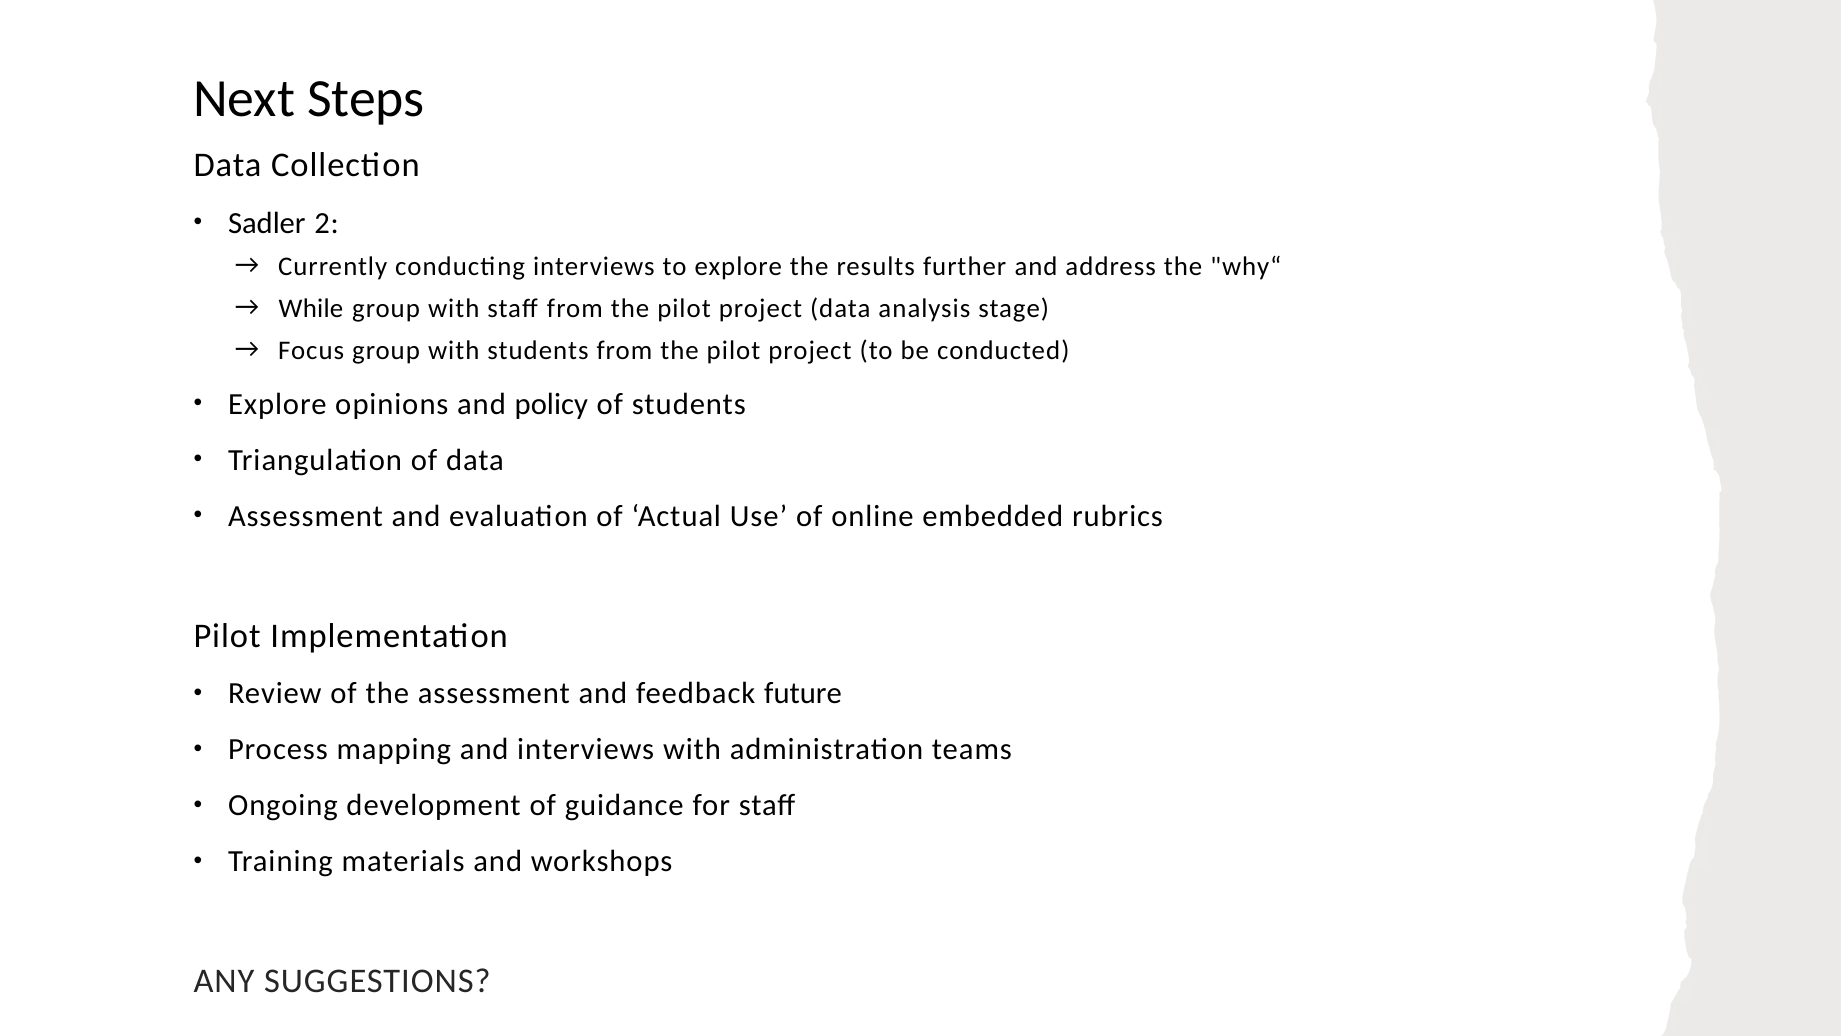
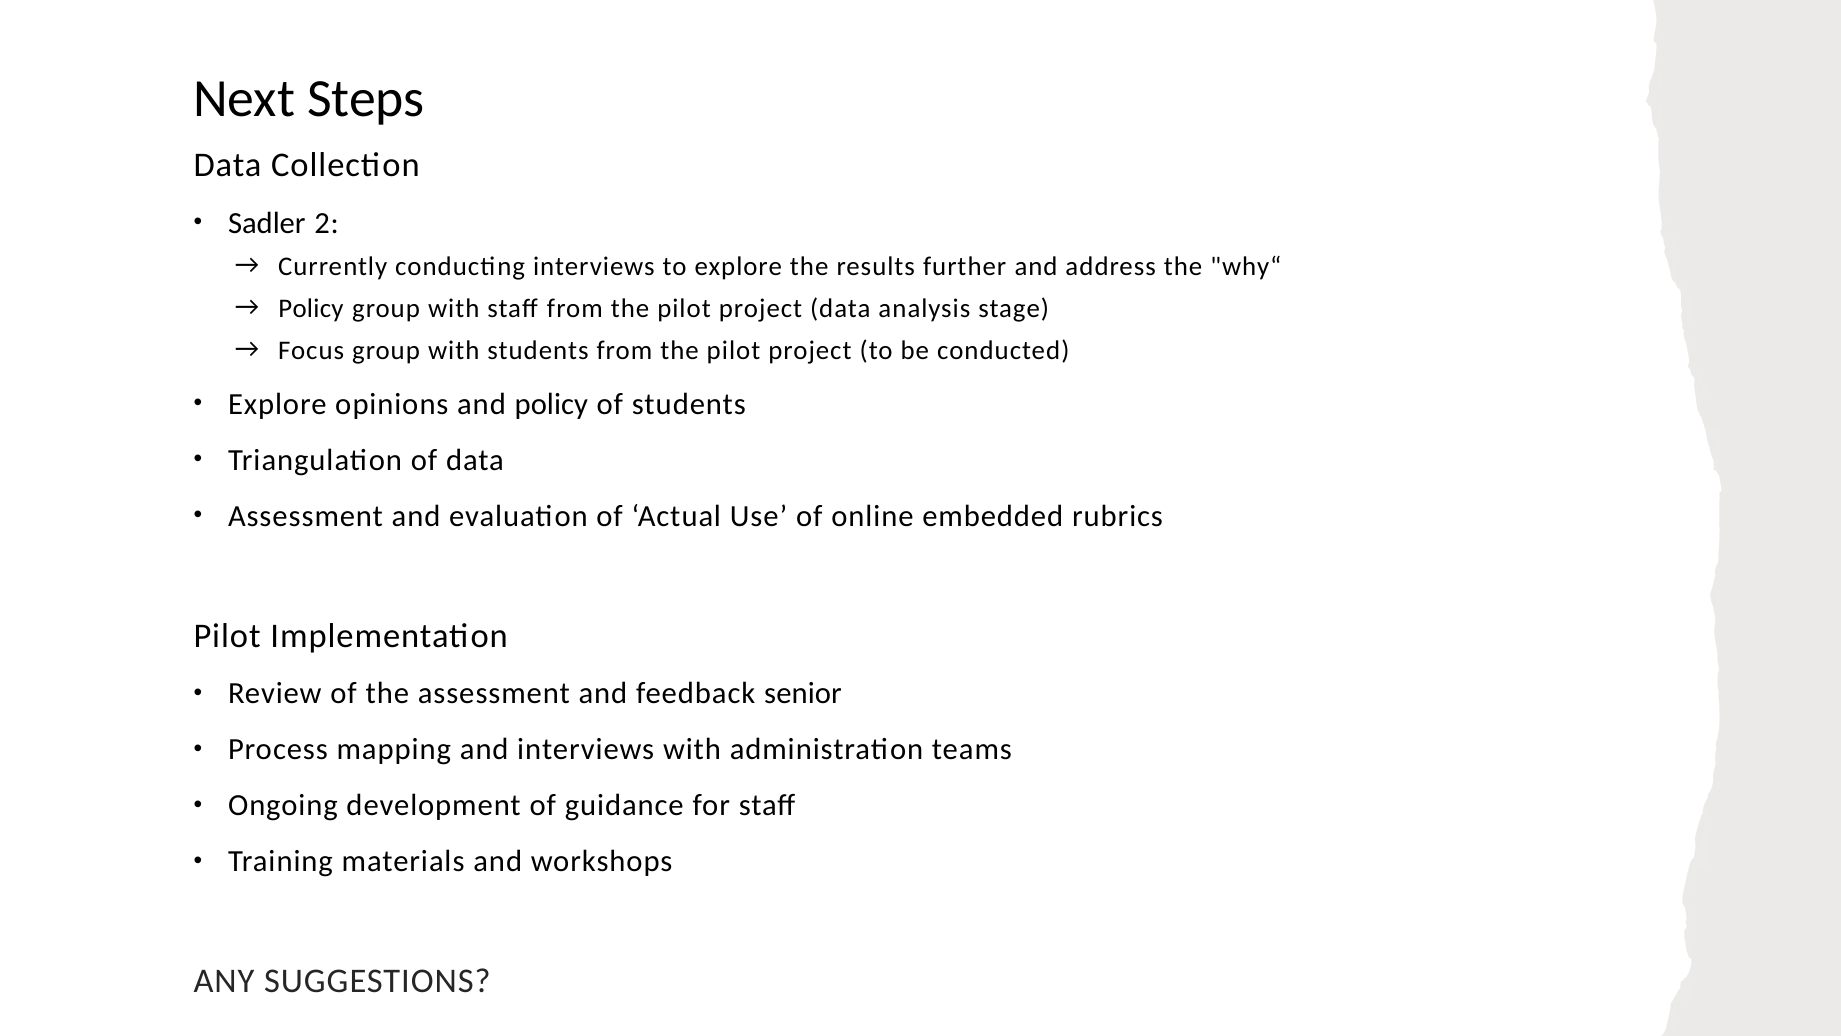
While: While -> Policy (311, 308)
future: future -> senior (803, 693)
